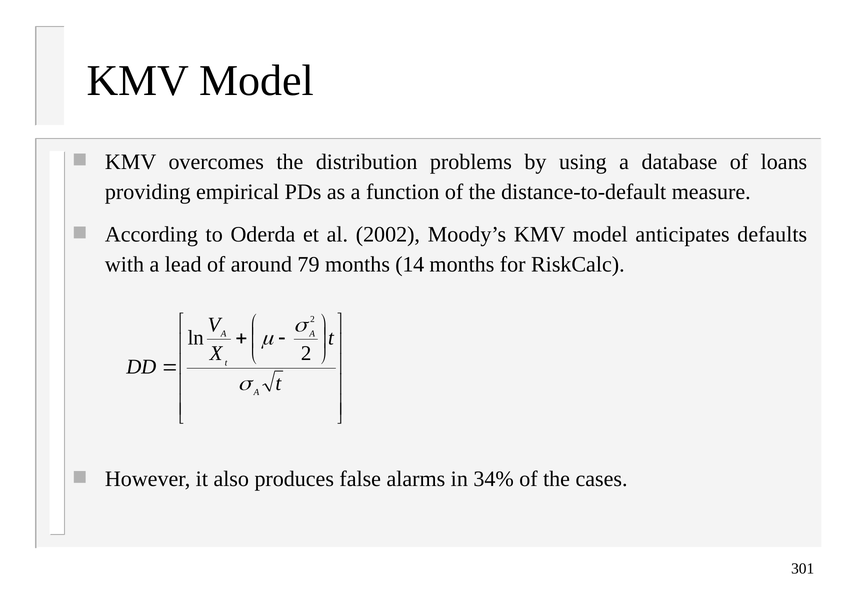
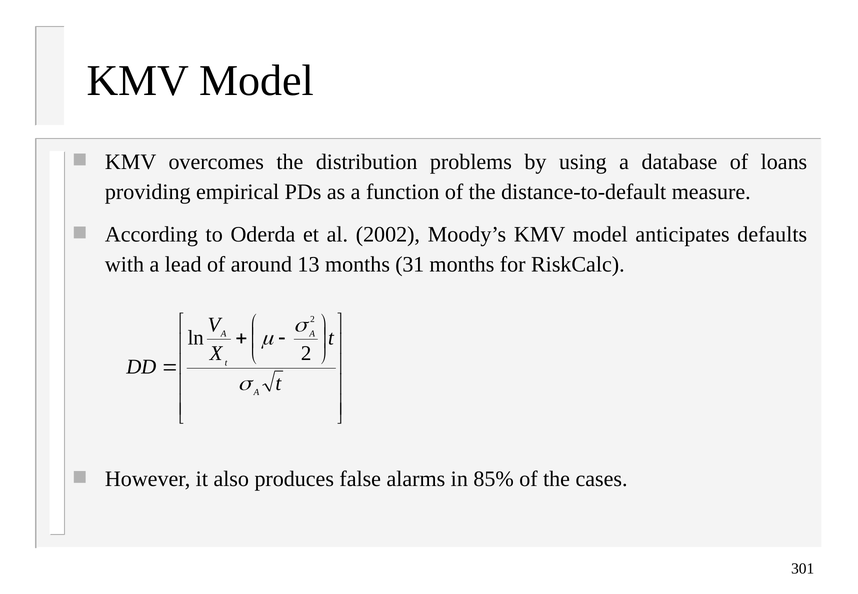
79: 79 -> 13 (309, 264)
14: 14 -> 31 (410, 264)
34%: 34% -> 85% (494, 479)
